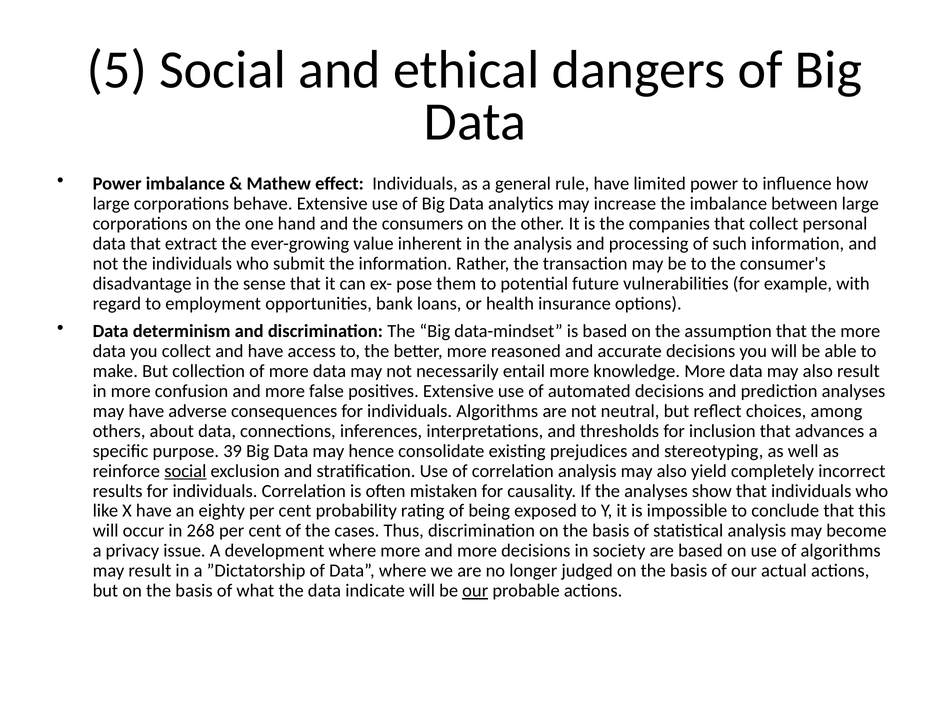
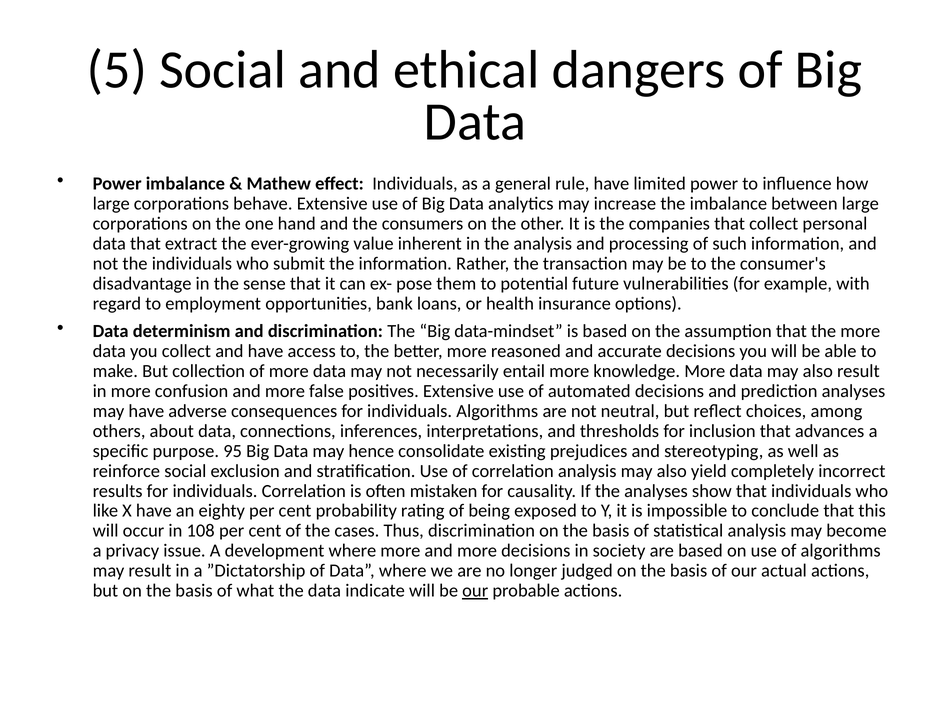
39: 39 -> 95 (233, 451)
social underline: present -> none (185, 471)
268: 268 -> 108 (201, 531)
